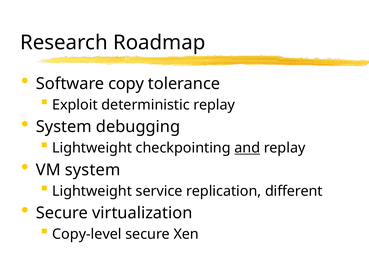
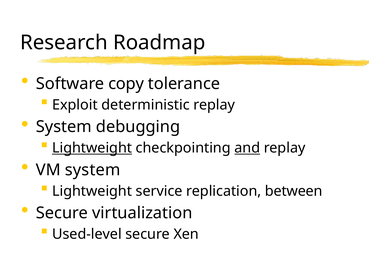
Lightweight underline: none -> present (92, 148)
different: different -> between (294, 191)
Copy-level: Copy-level -> Used-level (87, 234)
